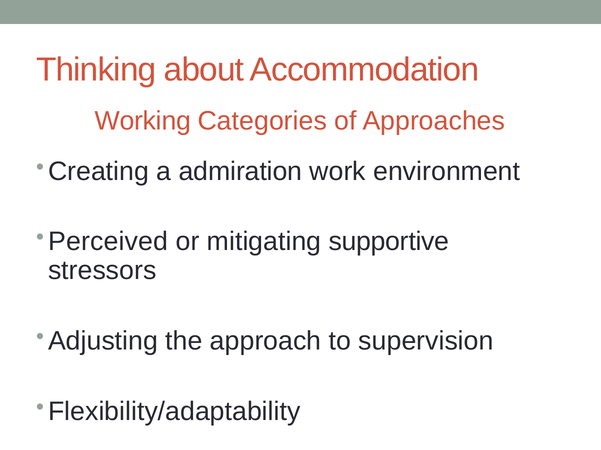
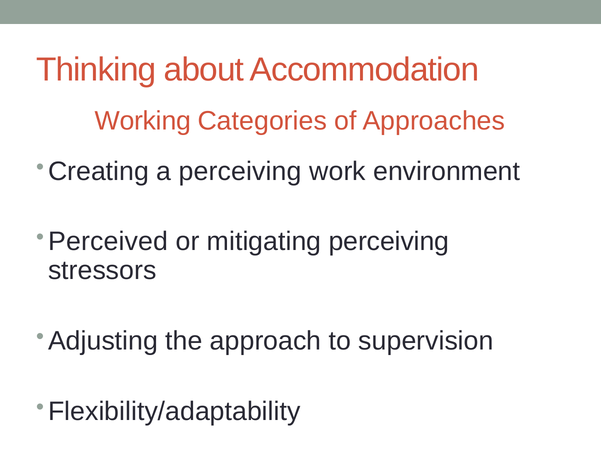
a admiration: admiration -> perceiving (240, 172)
mitigating supportive: supportive -> perceiving (389, 242)
